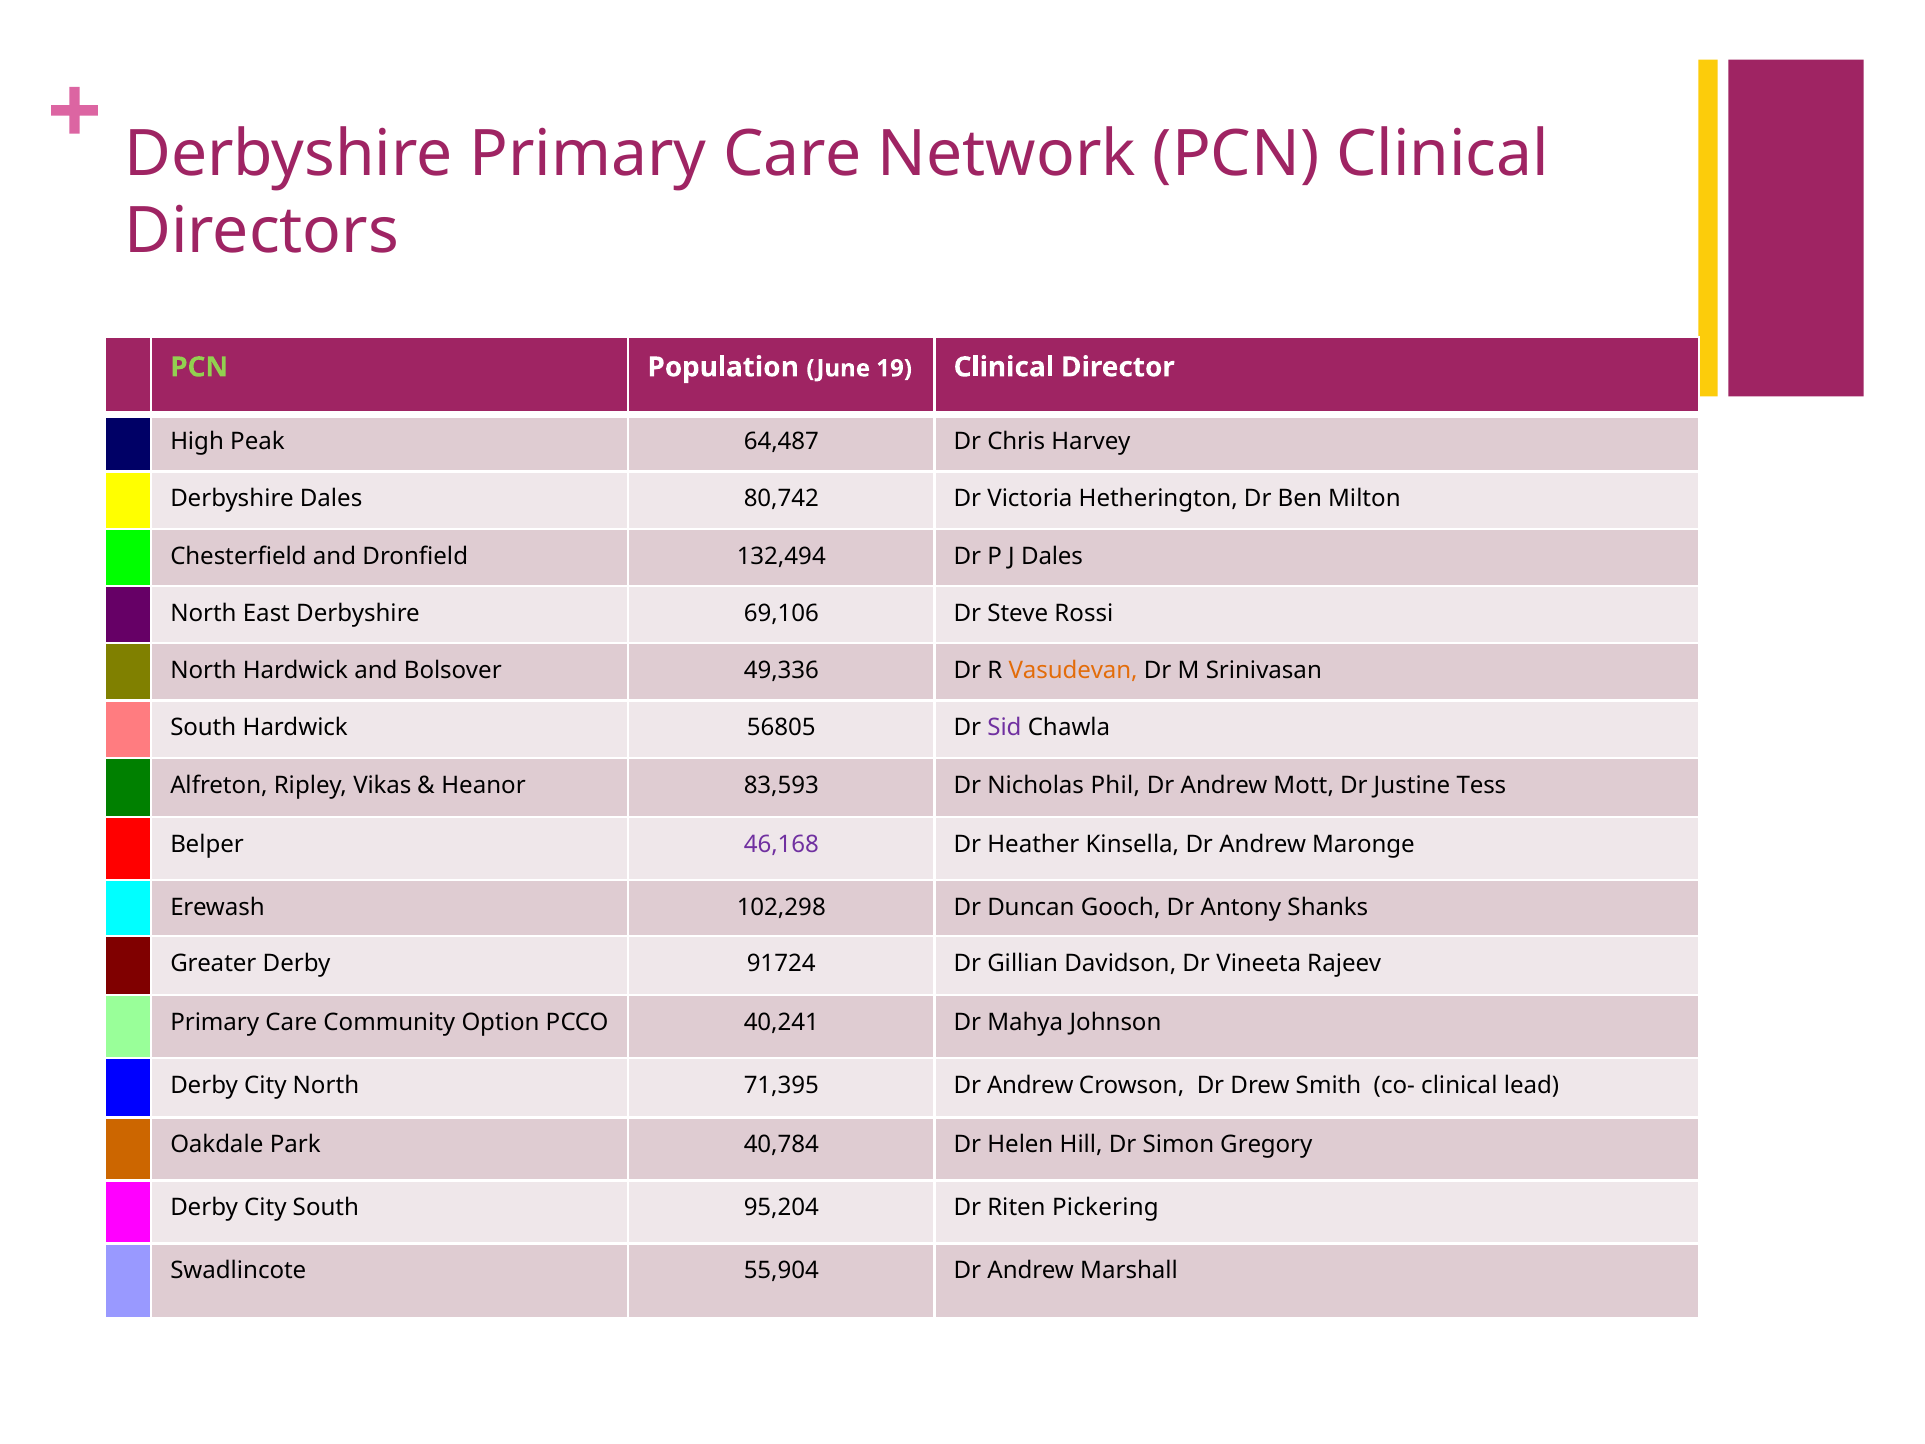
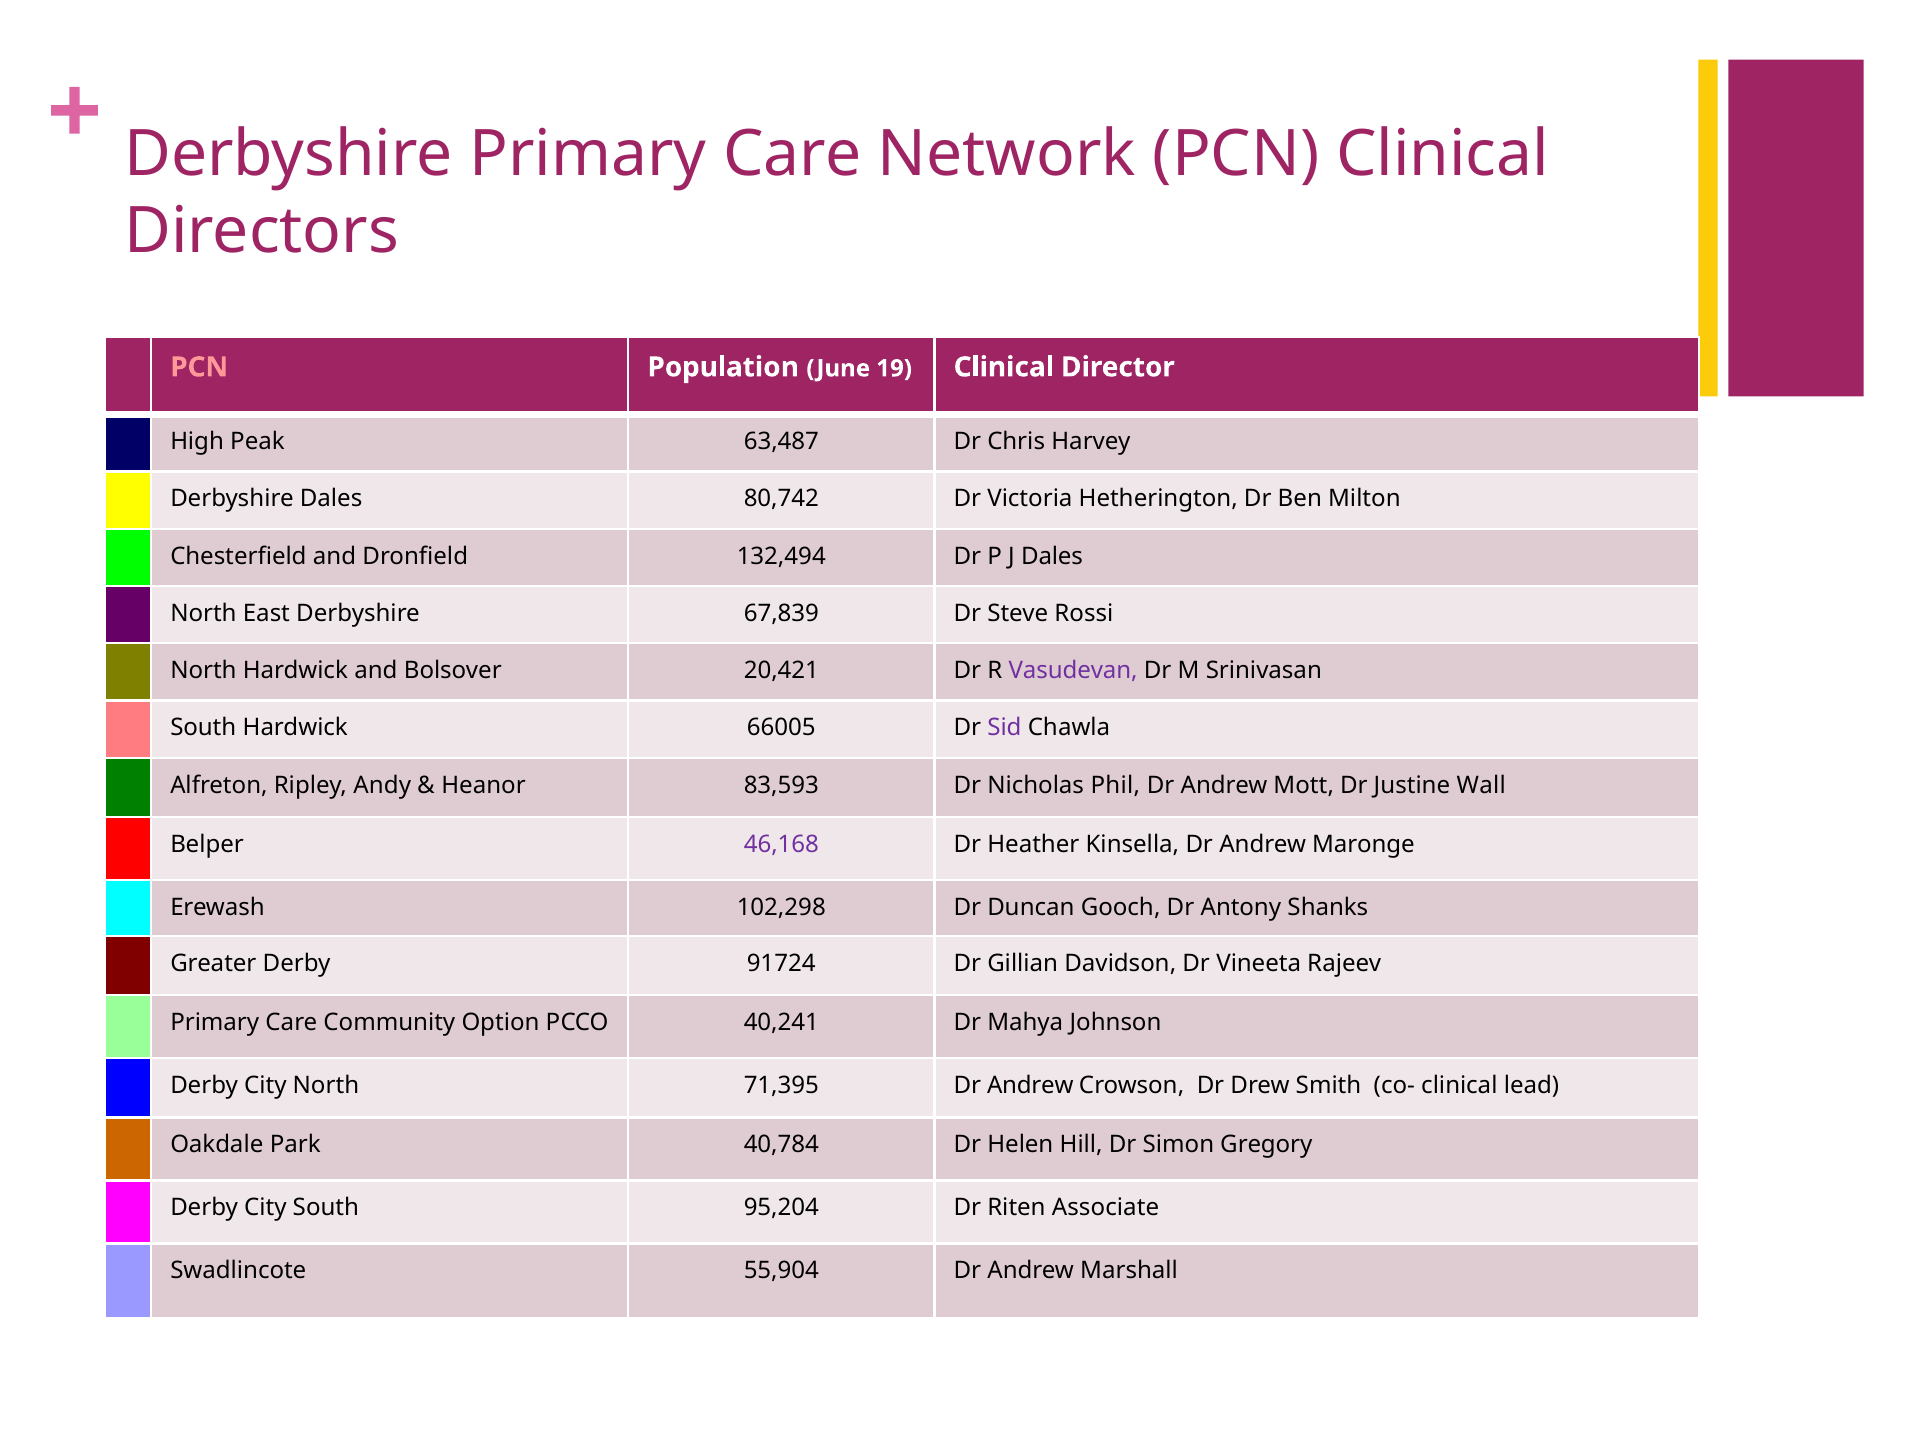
PCN colour: light green -> pink (199, 367)
64,487: 64,487 -> 63,487 (781, 442)
69,106: 69,106 -> 67,839 (781, 613)
49,336: 49,336 -> 20,421 (781, 670)
Vasudevan colour: orange -> purple (1073, 670)
56805: 56805 -> 66005 (781, 728)
Vikas: Vikas -> Andy (382, 785)
Tess: Tess -> Wall (1481, 785)
Pickering: Pickering -> Associate (1106, 1208)
